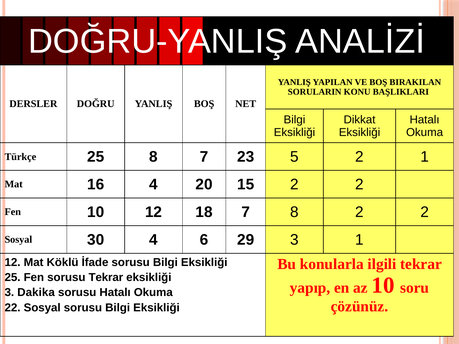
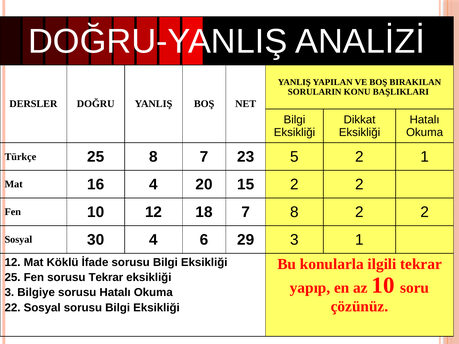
Dakika: Dakika -> Bilgiye (36, 293)
